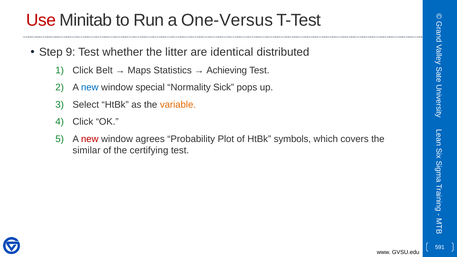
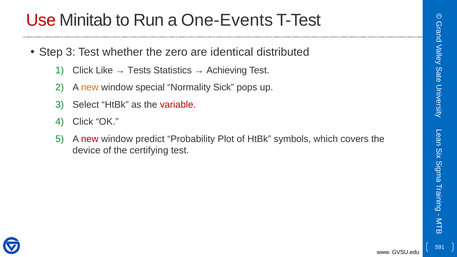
One-Versus: One-Versus -> One-Events (227, 20)
Step 9: 9 -> 3 (71, 52)
litter: litter -> zero (176, 52)
Belt: Belt -> Like (104, 70)
Maps: Maps -> Tests (139, 70)
new colour: blue -> orange (90, 88)
variable colour: orange -> red (178, 105)
agrees: agrees -> predict (150, 139)
similar: similar -> device (87, 150)
